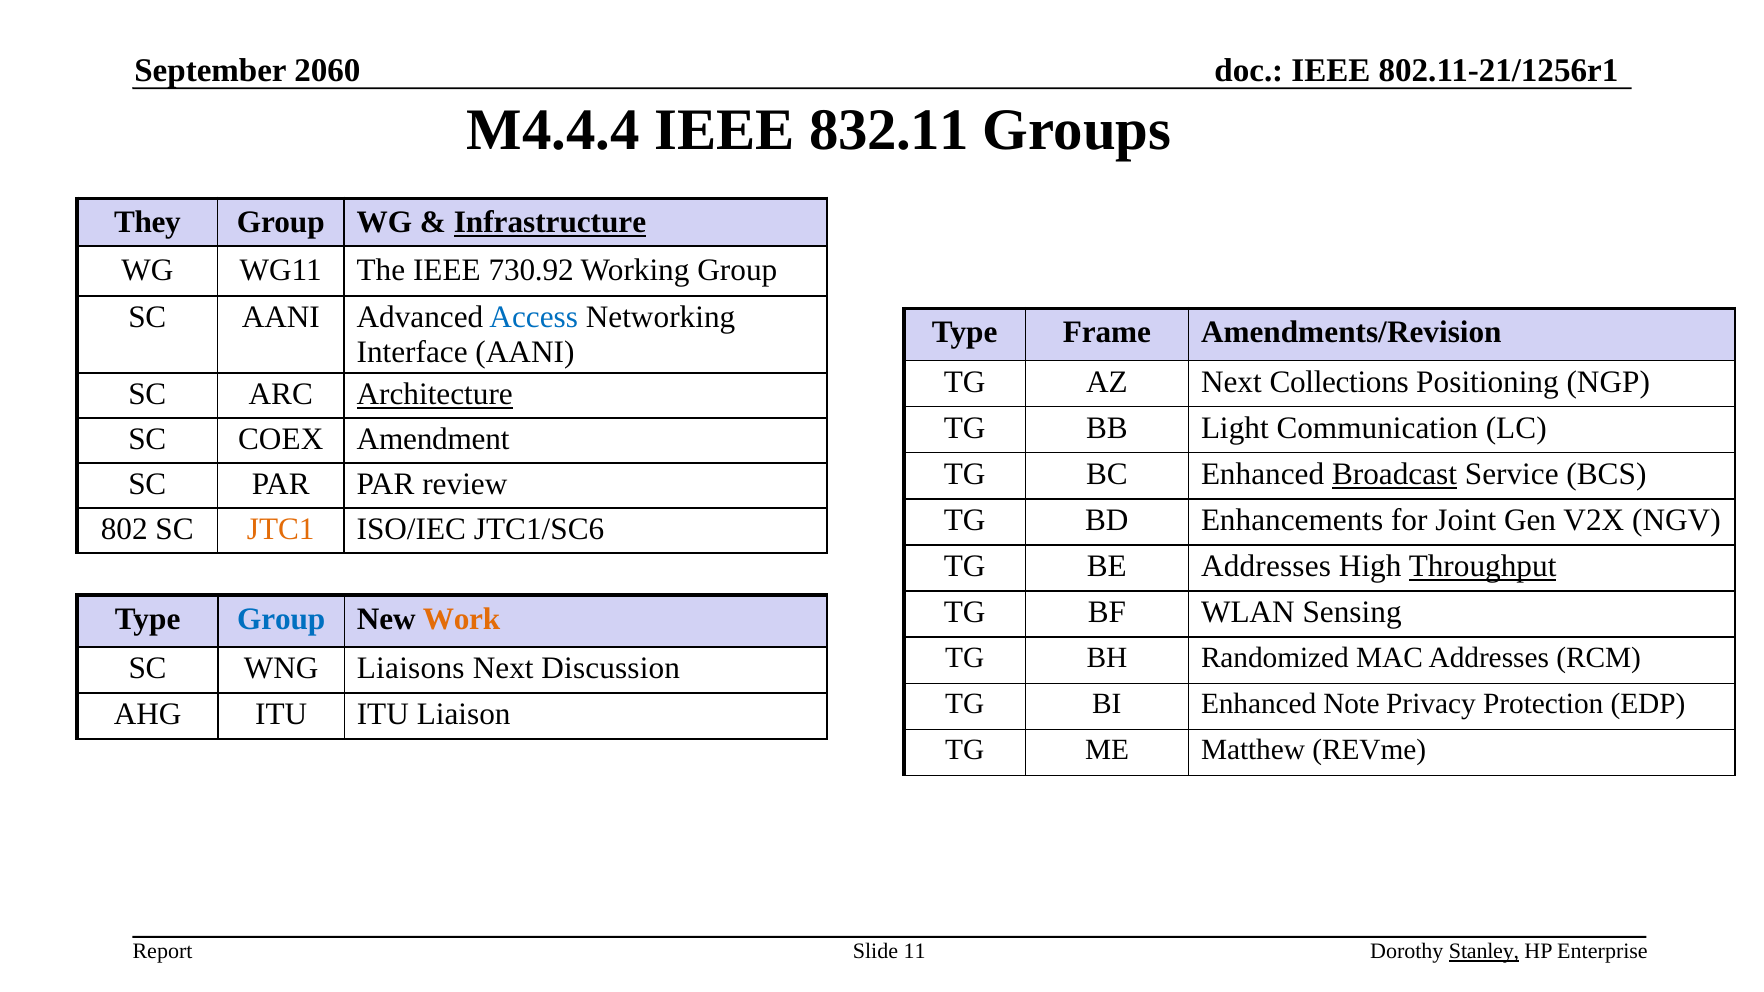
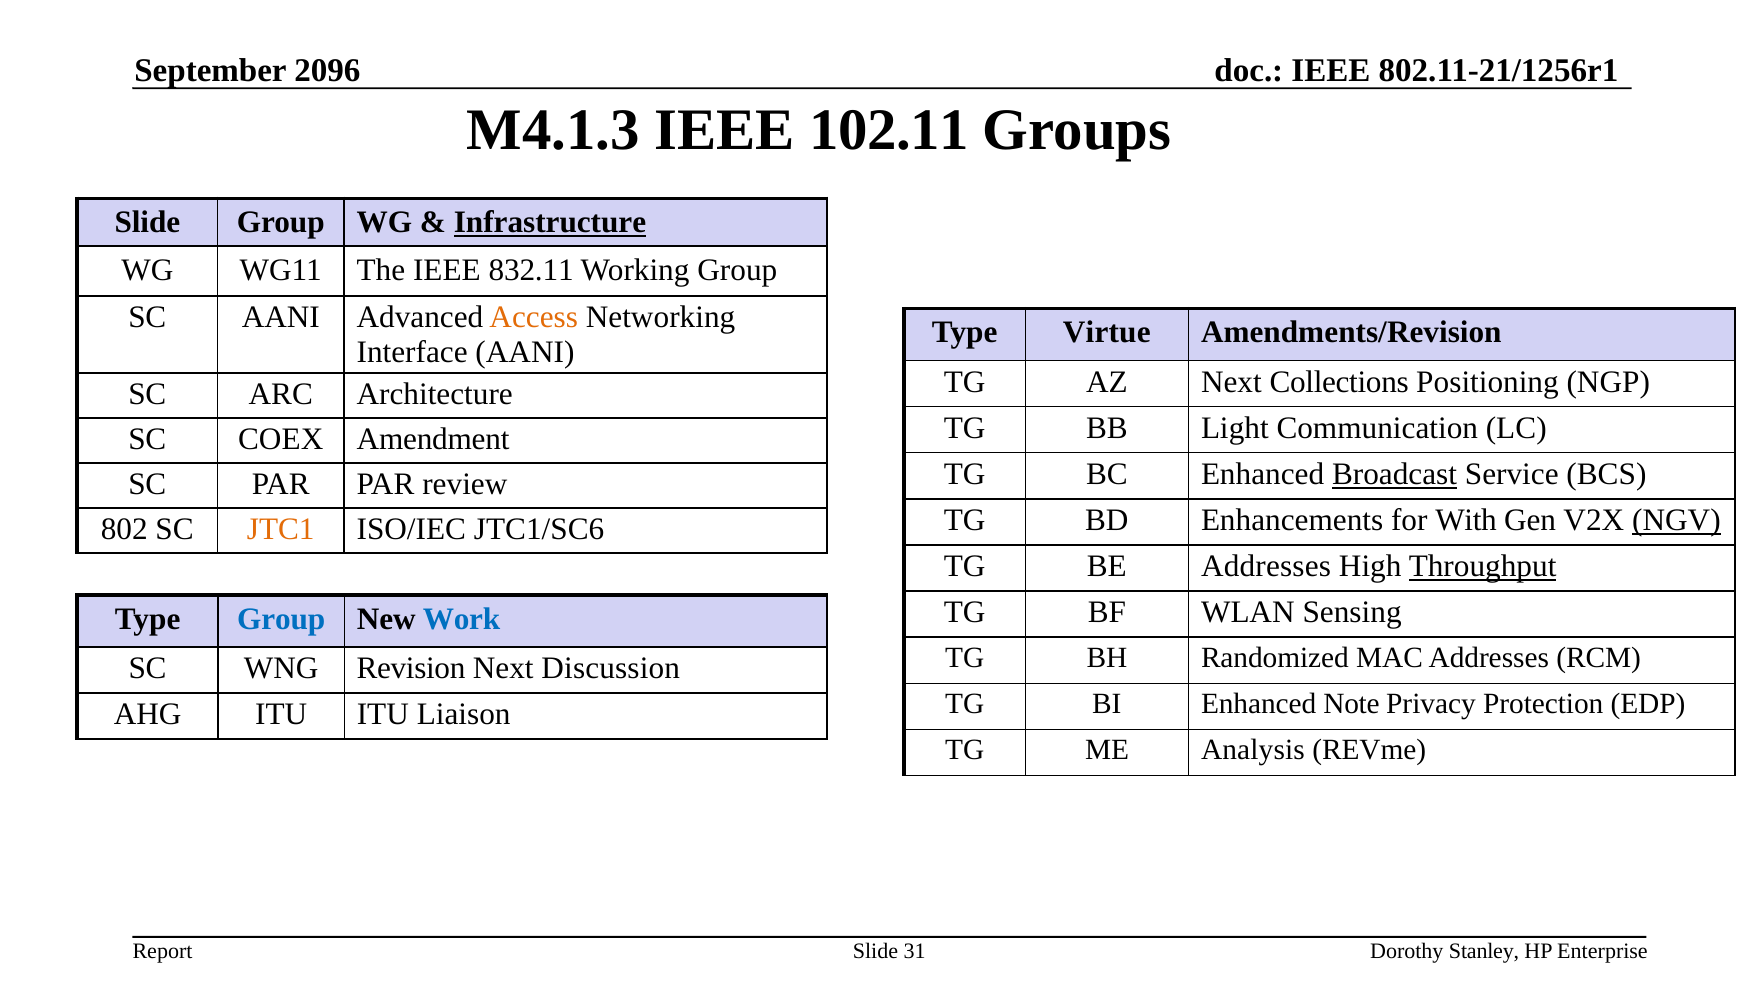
2060: 2060 -> 2096 (327, 71)
M4.4.4: M4.4.4 -> M4.1.3 (553, 130)
832.11: 832.11 -> 102.11 (889, 130)
They: They -> Slide (147, 222)
730.92: 730.92 -> 832.11 (531, 270)
Access colour: blue -> orange (534, 317)
Frame: Frame -> Virtue (1107, 333)
Architecture underline: present -> none (435, 395)
Joint: Joint -> With (1466, 520)
NGV underline: none -> present (1676, 520)
Work colour: orange -> blue (462, 619)
Liaisons: Liaisons -> Revision (411, 669)
Matthew: Matthew -> Analysis (1253, 750)
11: 11 -> 31 (915, 952)
Stanley underline: present -> none (1484, 952)
